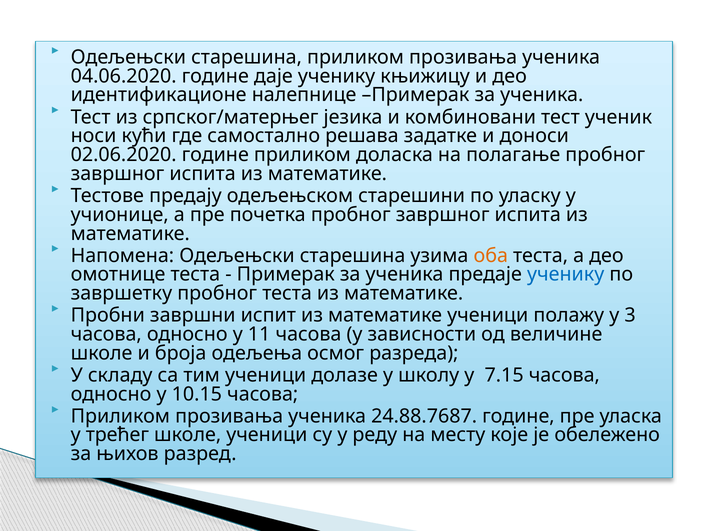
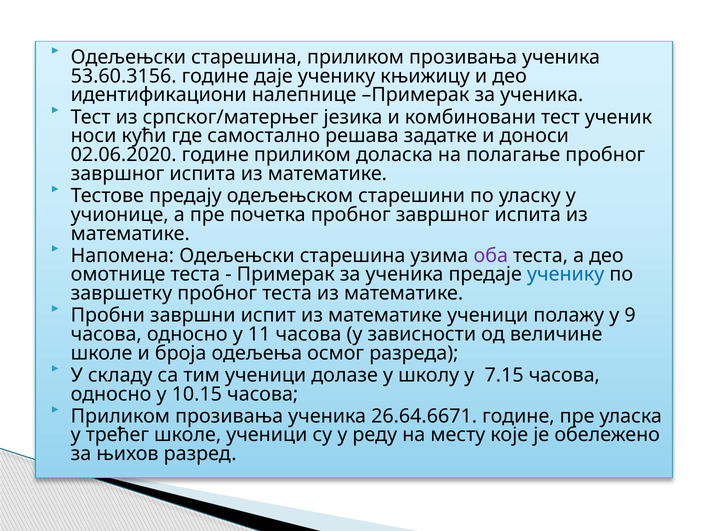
04.06.2020: 04.06.2020 -> 53.60.3156 (124, 76)
идентификационе: идентификационе -> идентификациони (159, 95)
оба colour: orange -> purple (491, 256)
3: 3 -> 9 (630, 315)
24.88.7687: 24.88.7687 -> 26.64.6671 (424, 416)
